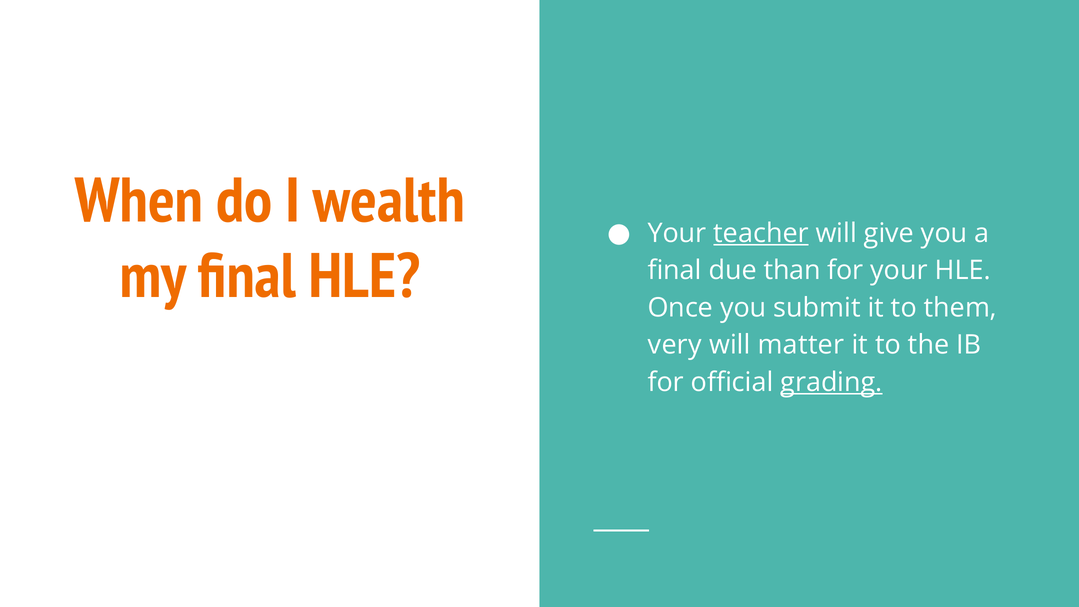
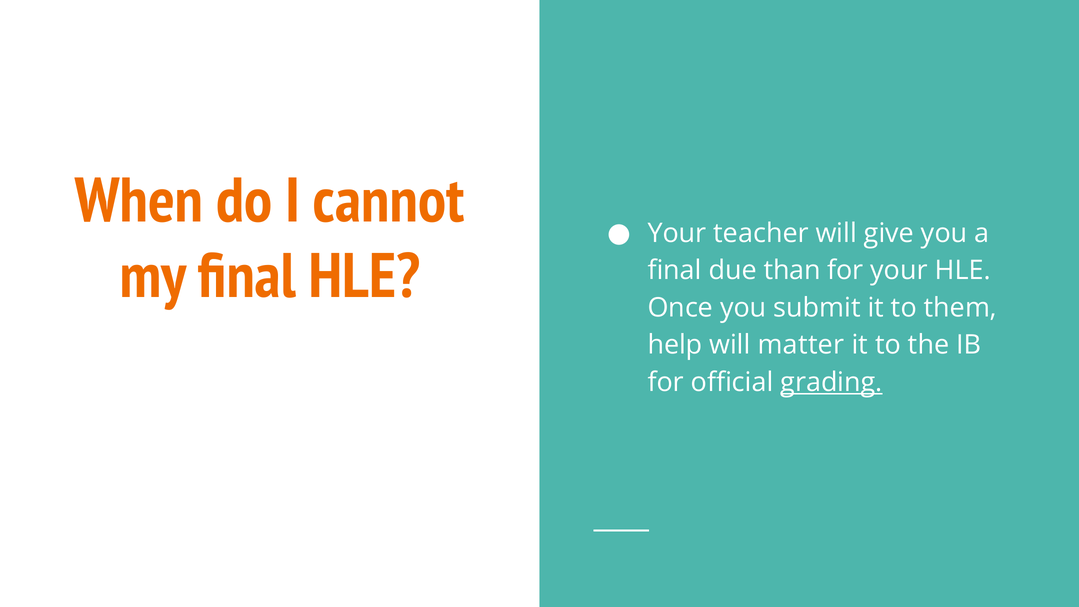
wealth: wealth -> cannot (389, 201)
teacher underline: present -> none (761, 233)
very: very -> help (675, 345)
